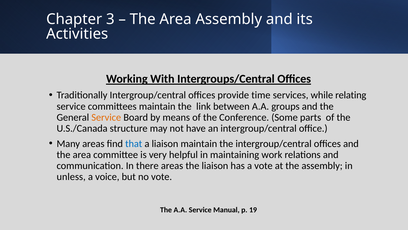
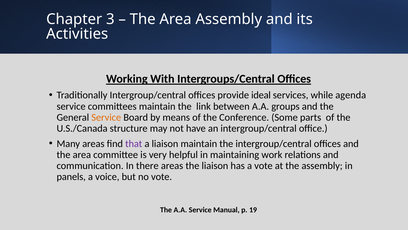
time: time -> ideal (261, 95)
relating: relating -> agenda (351, 95)
that colour: blue -> purple (134, 143)
unless: unless -> panels (71, 176)
